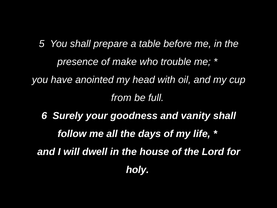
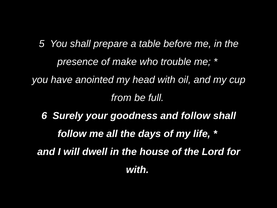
and vanity: vanity -> follow (196, 116)
holy: holy -> with (137, 170)
